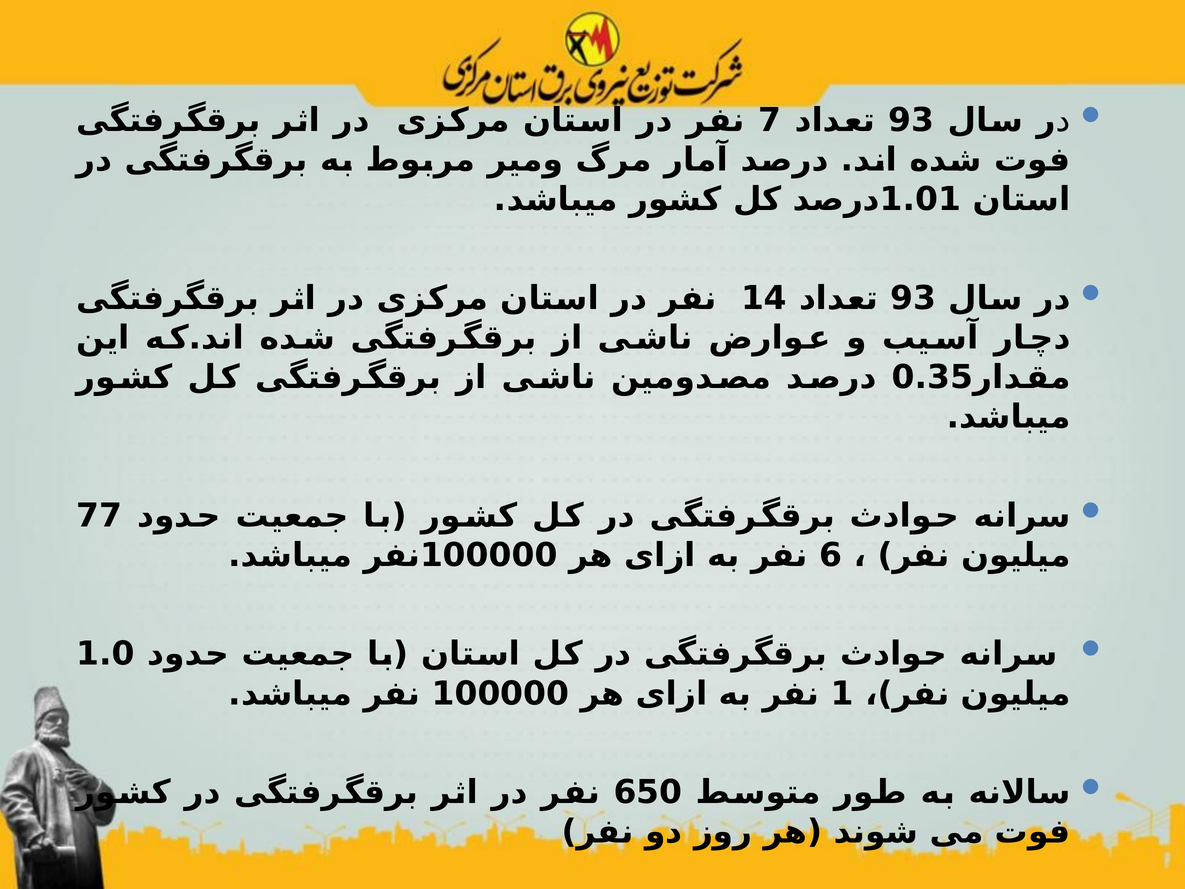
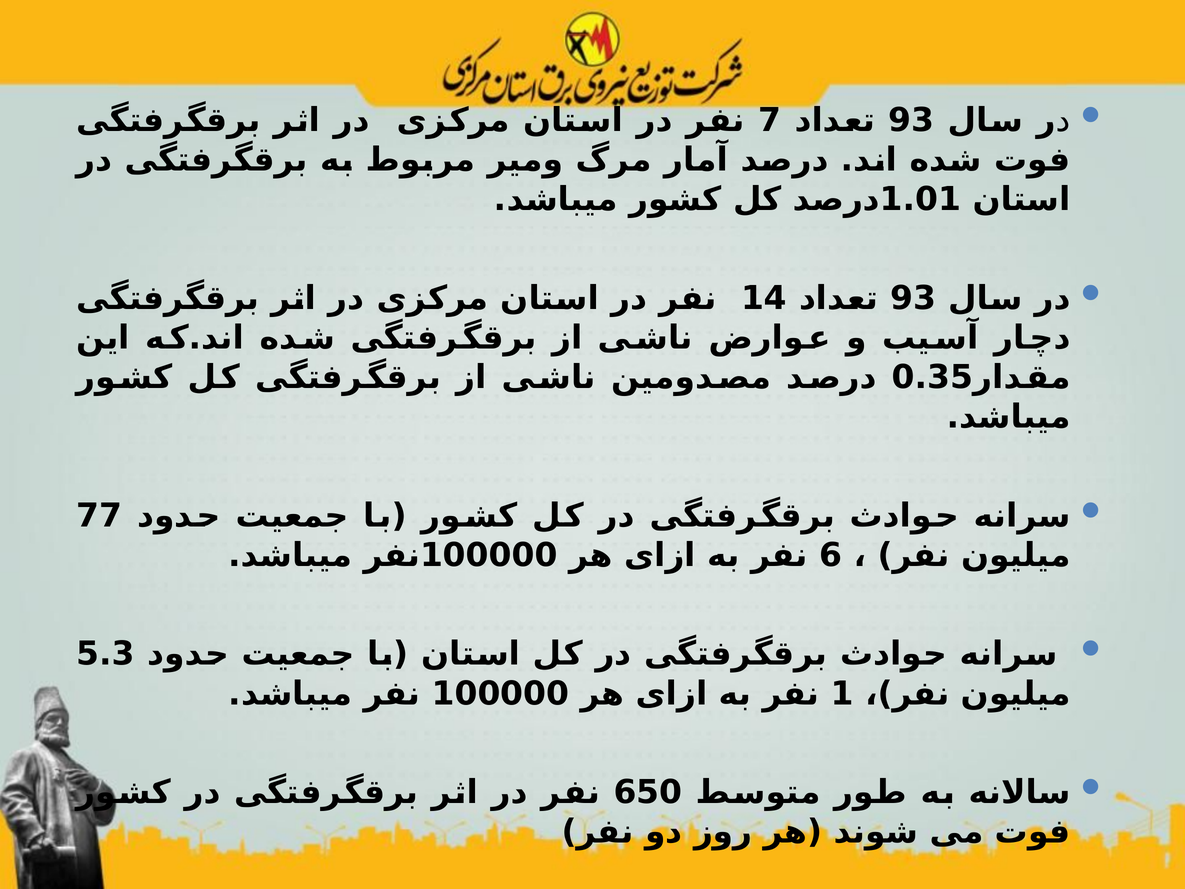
1.0: 1.0 -> 5.3 (106, 654)
